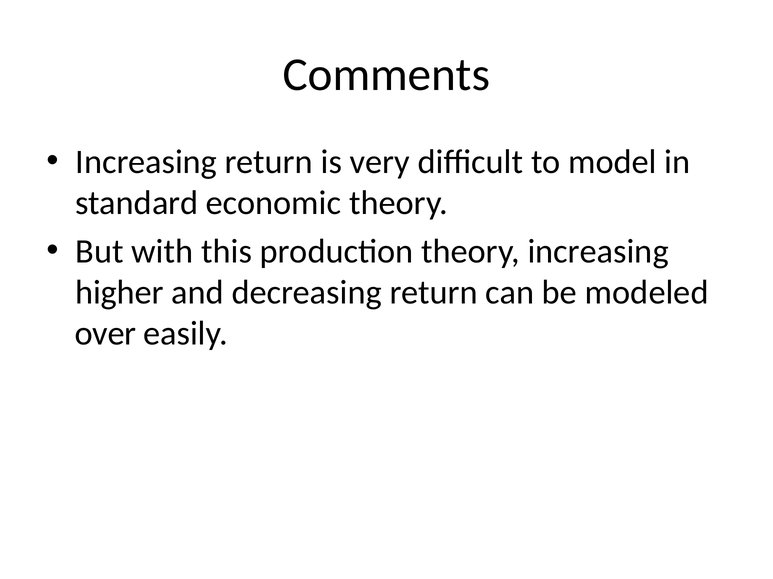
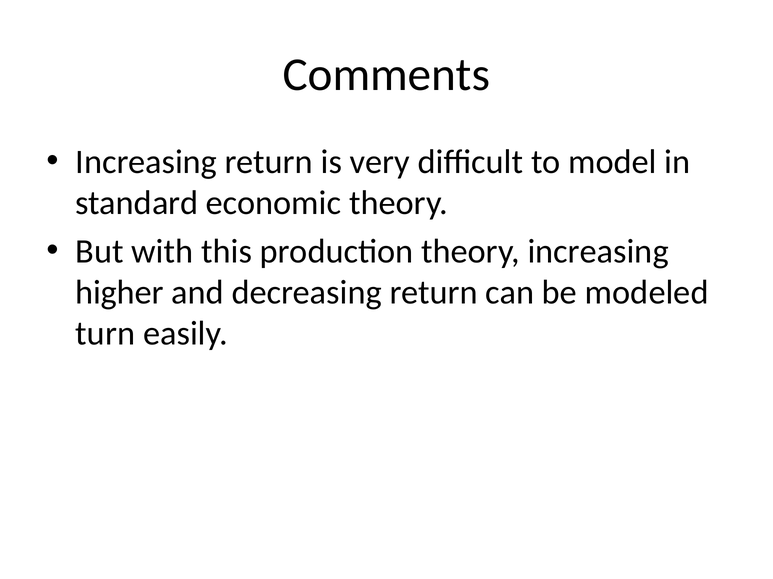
over: over -> turn (105, 334)
